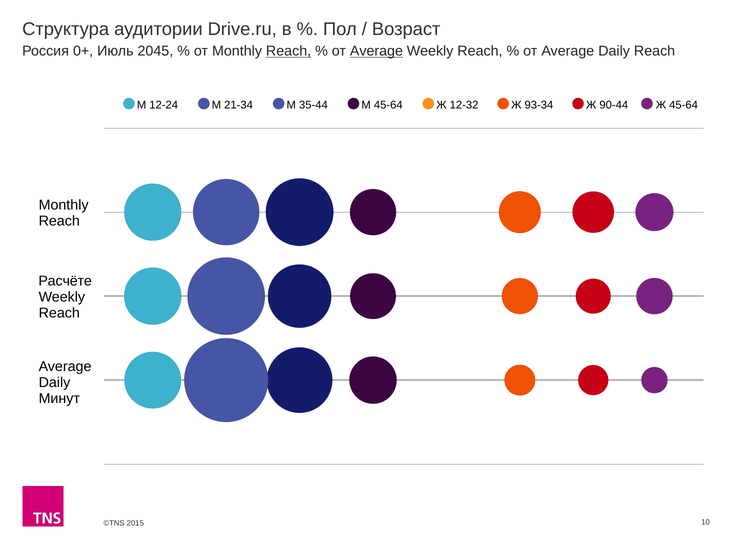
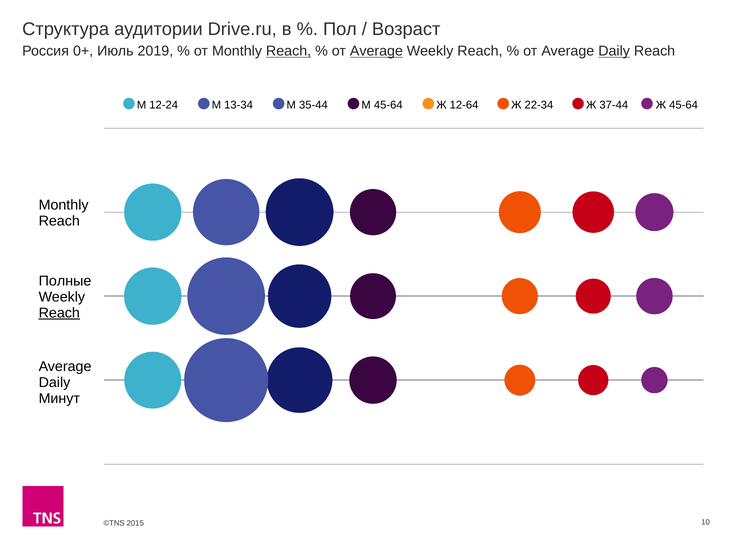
2045: 2045 -> 2019 (155, 51)
Daily underline: none -> present (614, 51)
21-34: 21-34 -> 13-34 (239, 105)
12-32: 12-32 -> 12-64 (464, 105)
93-34: 93-34 -> 22-34 (539, 105)
90-44: 90-44 -> 37-44 (614, 105)
Расчёте: Расчёте -> Полные (65, 281)
Reach underline: none -> present (59, 313)
